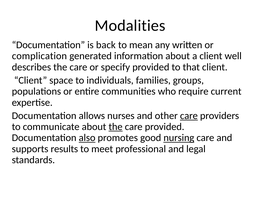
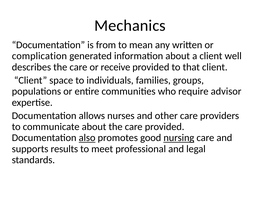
Modalities: Modalities -> Mechanics (130, 26)
back: back -> from (106, 45)
specify: specify -> receive (116, 67)
current: current -> advisor (226, 91)
care underline: present -> none (189, 116)
the underline: present -> none (116, 127)
